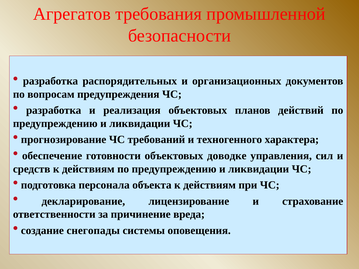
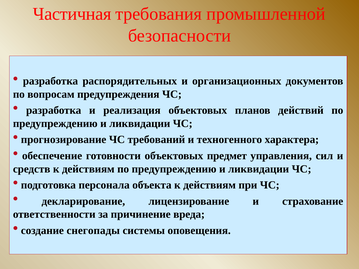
Агрегатов: Агрегатов -> Частичная (72, 14)
доводке: доводке -> предмет (227, 156)
